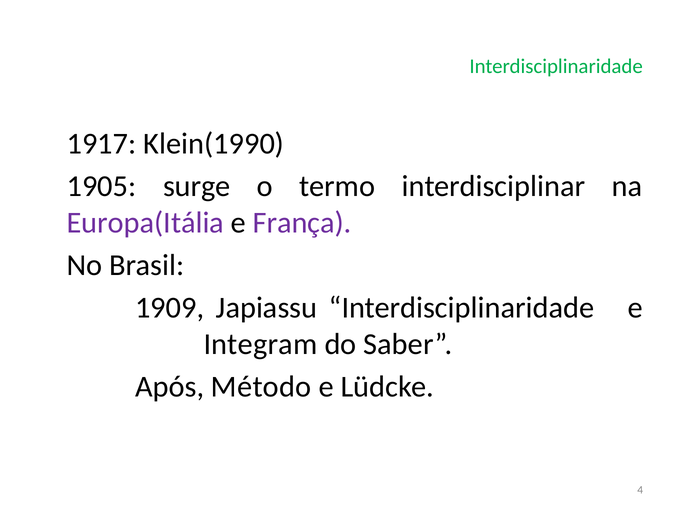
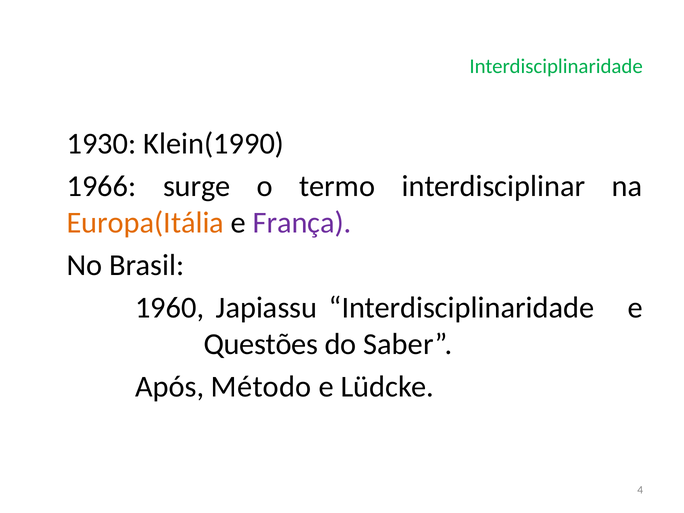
1917: 1917 -> 1930 (102, 143)
1905: 1905 -> 1966 (102, 186)
Europa(Itália colour: purple -> orange (145, 223)
1909: 1909 -> 1960 (170, 308)
Integram: Integram -> Questões (261, 344)
